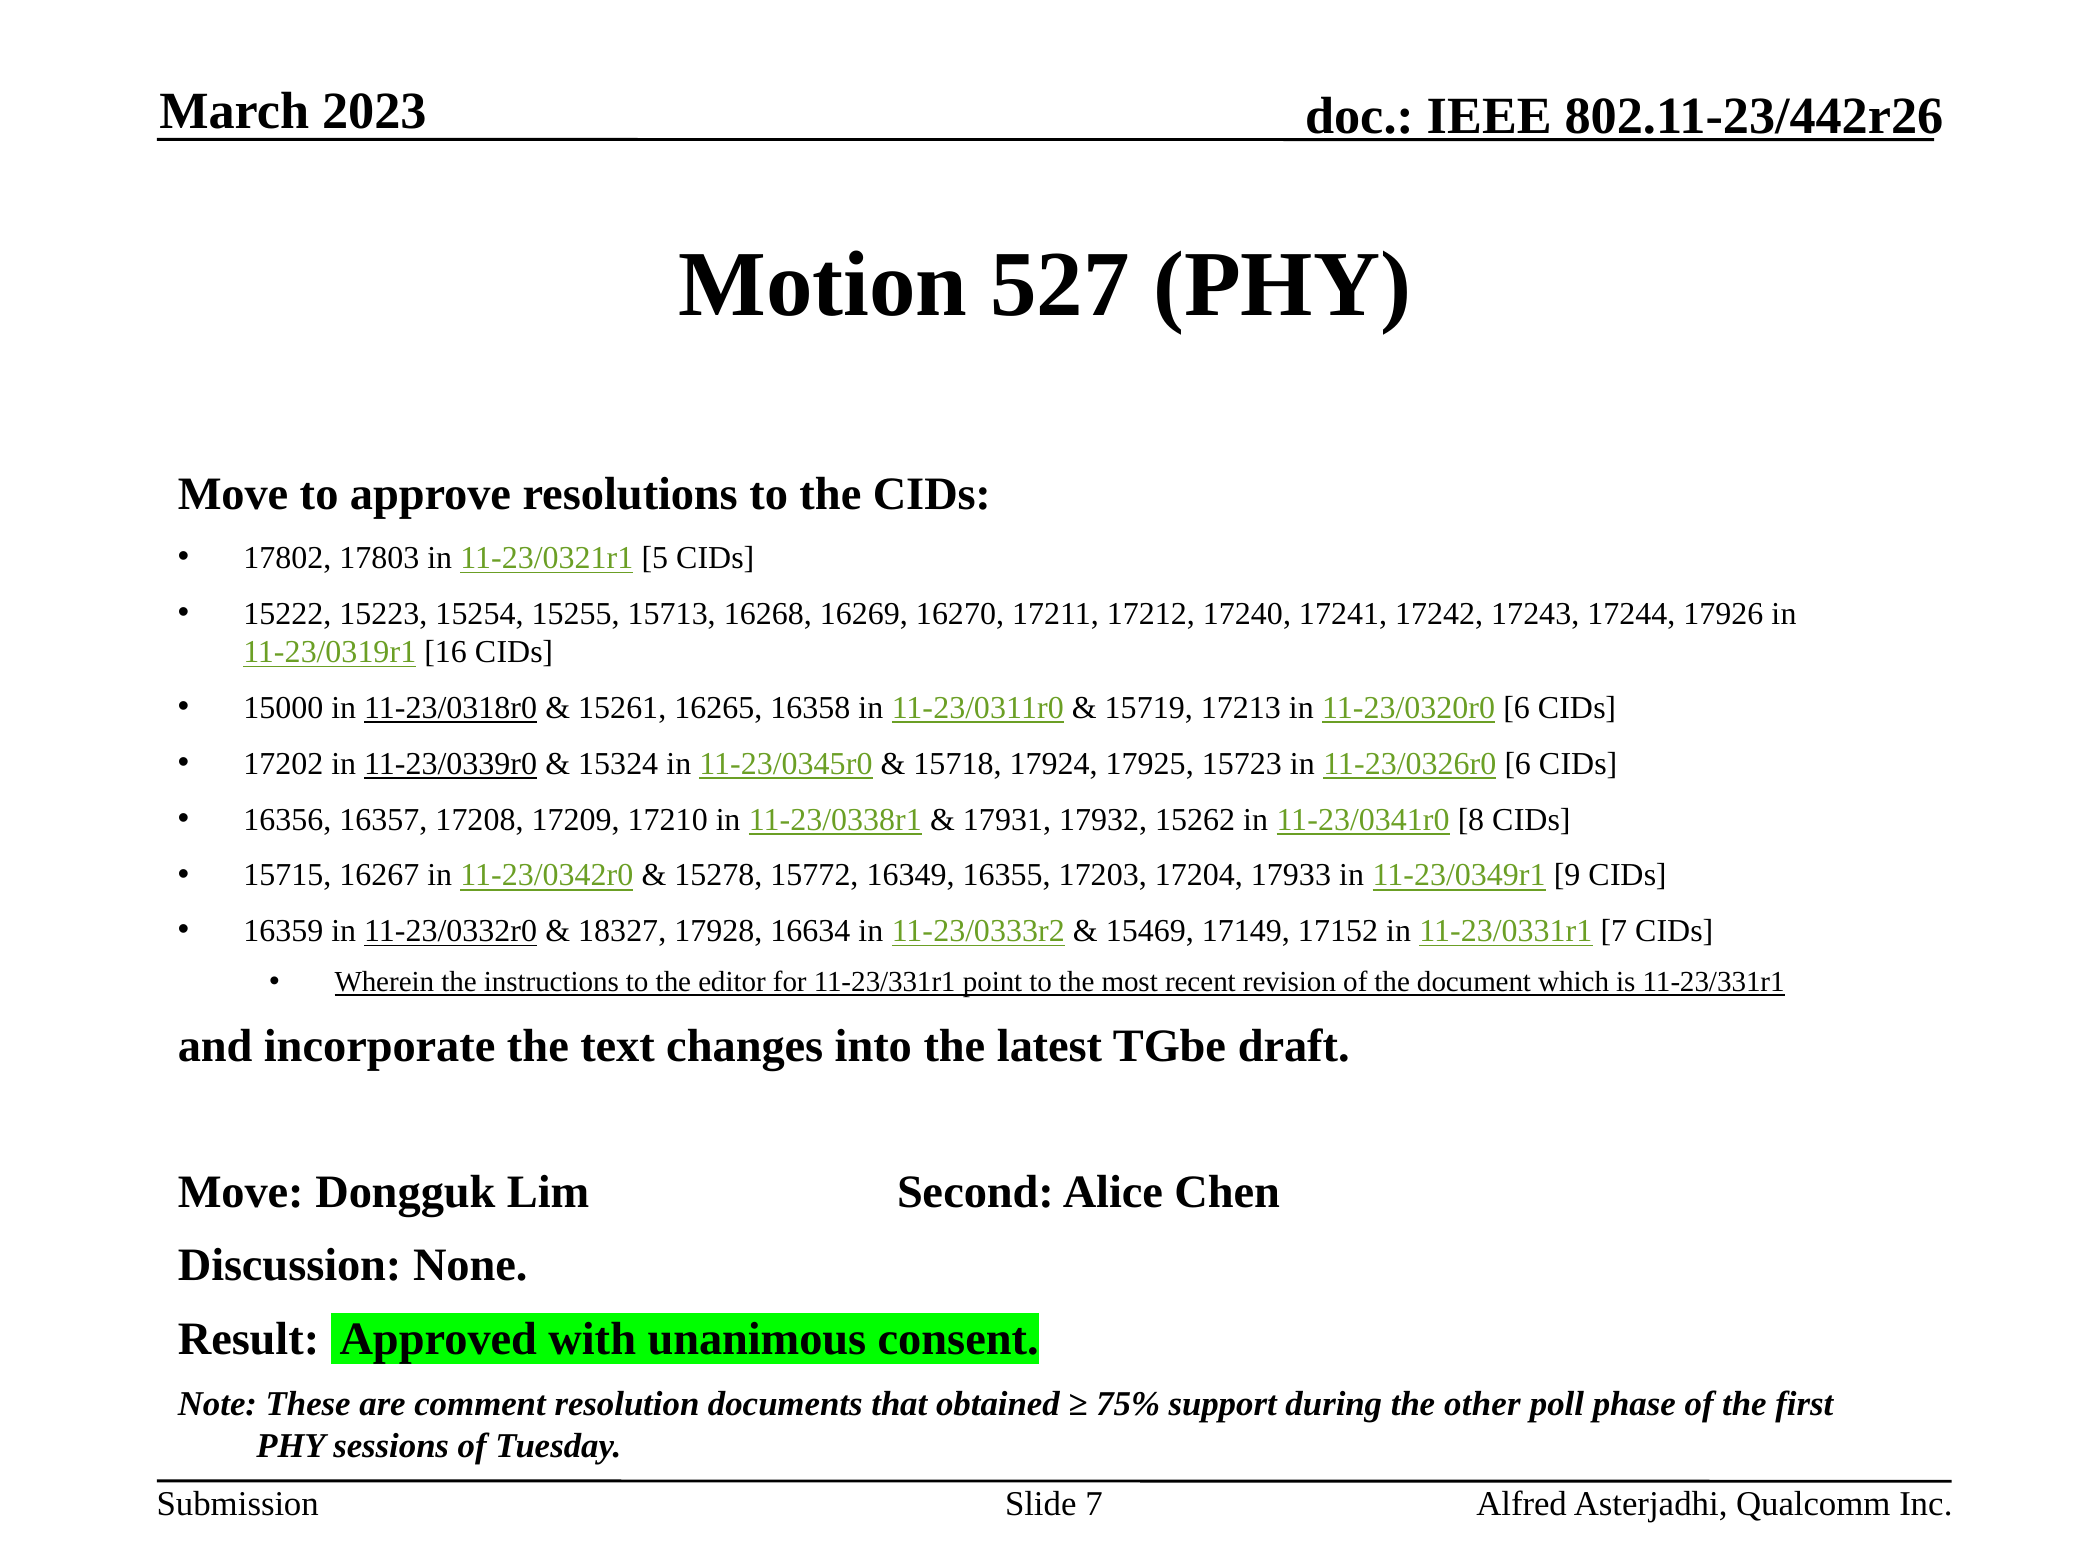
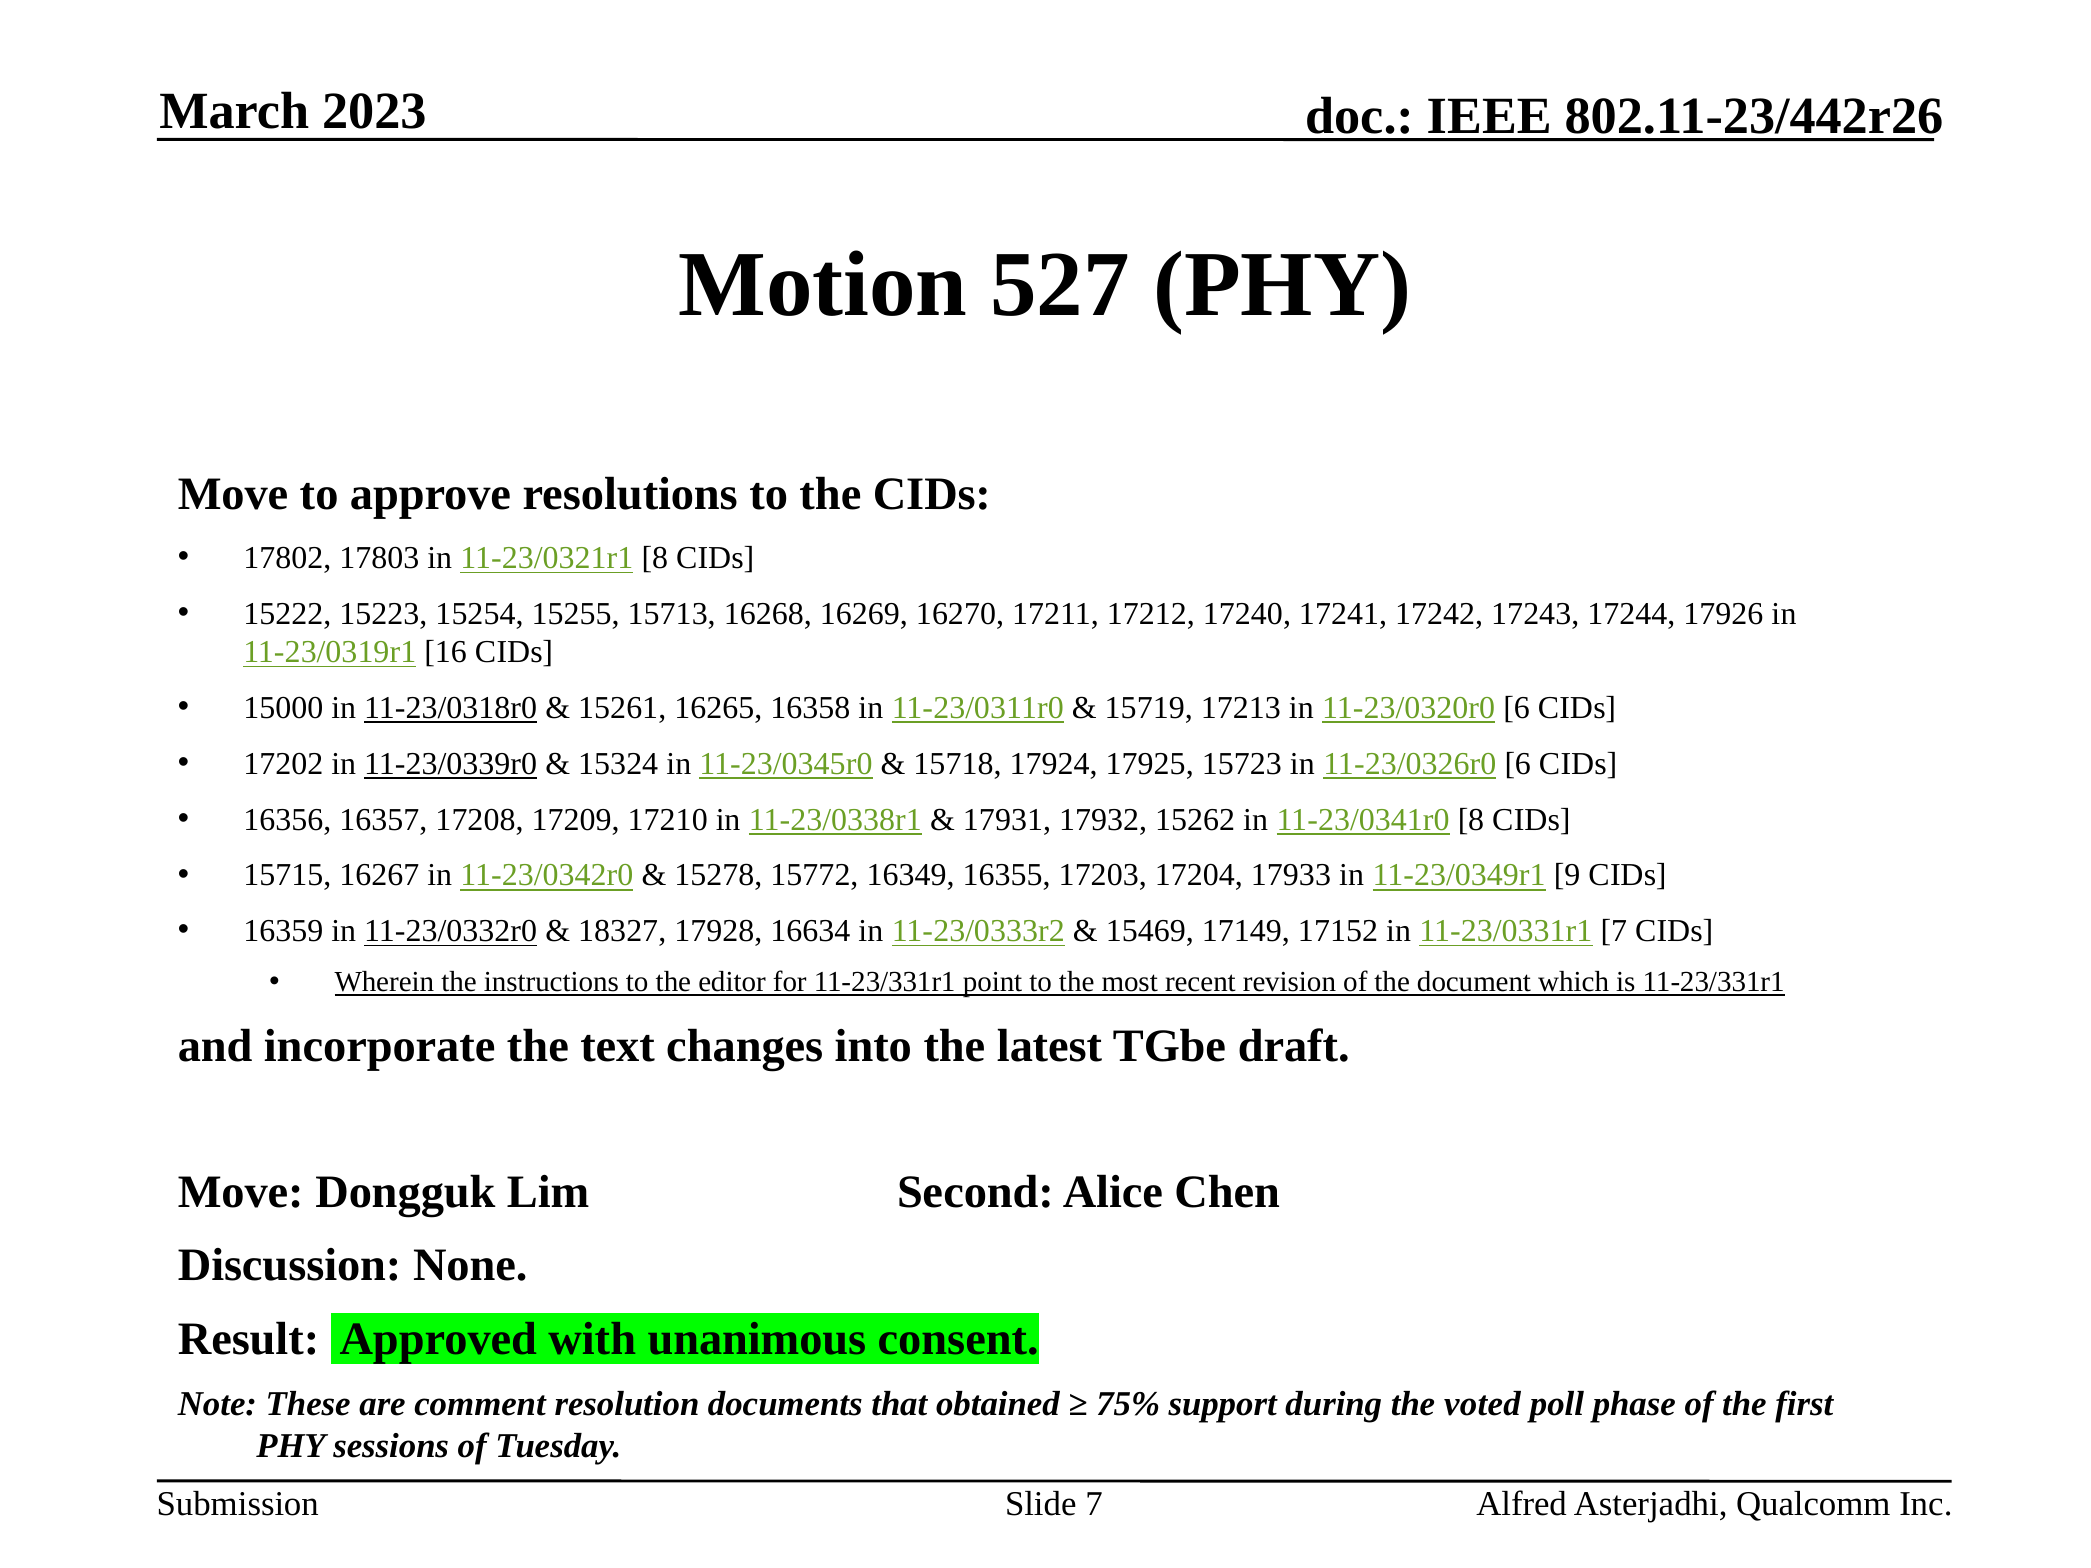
11-23/0321r1 5: 5 -> 8 (655, 558)
other: other -> voted (1482, 1404)
